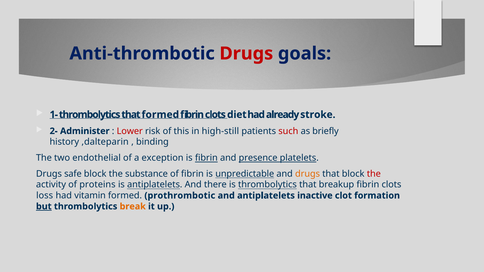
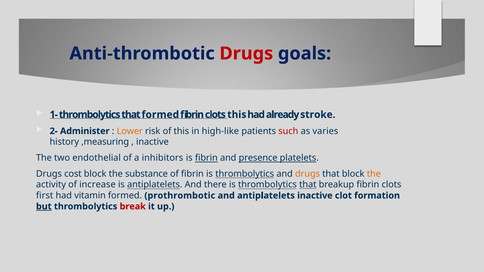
clots diet: diet -> this (237, 115)
Lower colour: red -> orange (130, 131)
high-still: high-still -> high-like (220, 131)
briefly: briefly -> varies (325, 131)
,dalteparin: ,dalteparin -> ,measuring (105, 142)
binding: binding -> inactive (152, 142)
exception: exception -> inhibitors (163, 158)
safe: safe -> cost (73, 174)
fibrin is unpredictable: unpredictable -> thrombolytics (245, 174)
the colour: red -> orange (374, 174)
proteins: proteins -> increase (97, 185)
that underline: none -> present (308, 185)
loss: loss -> first (45, 196)
break colour: orange -> red (133, 207)
